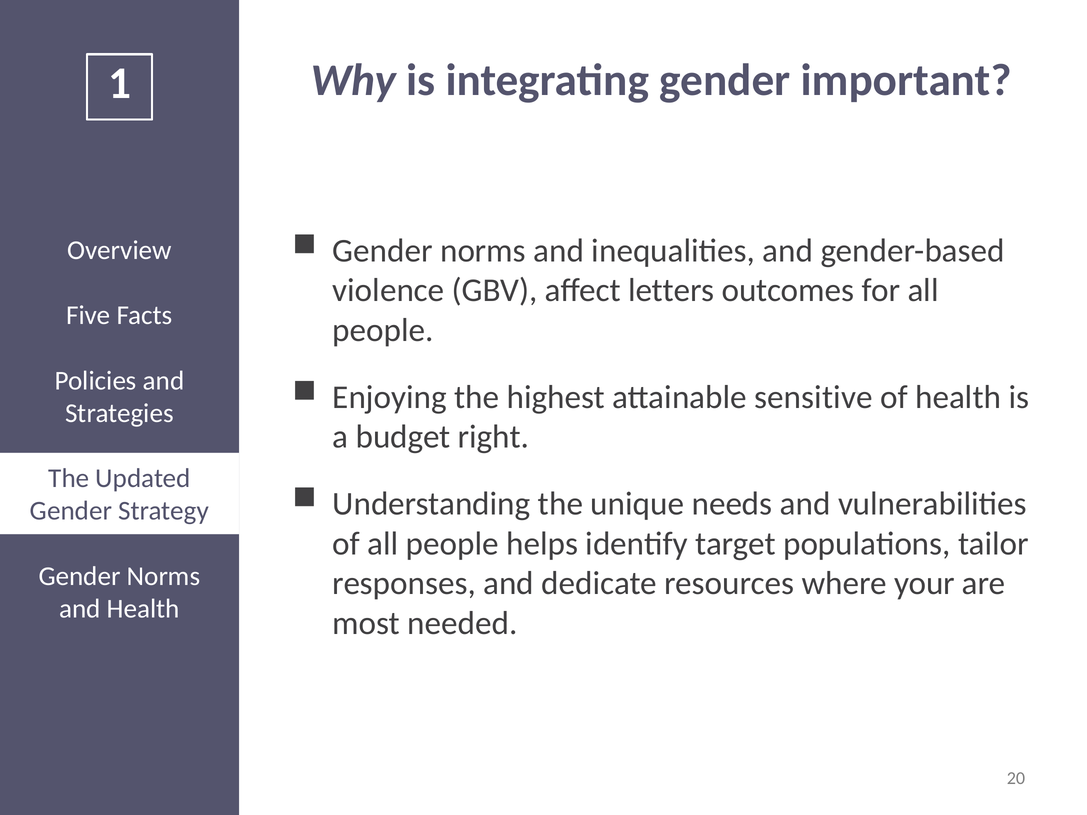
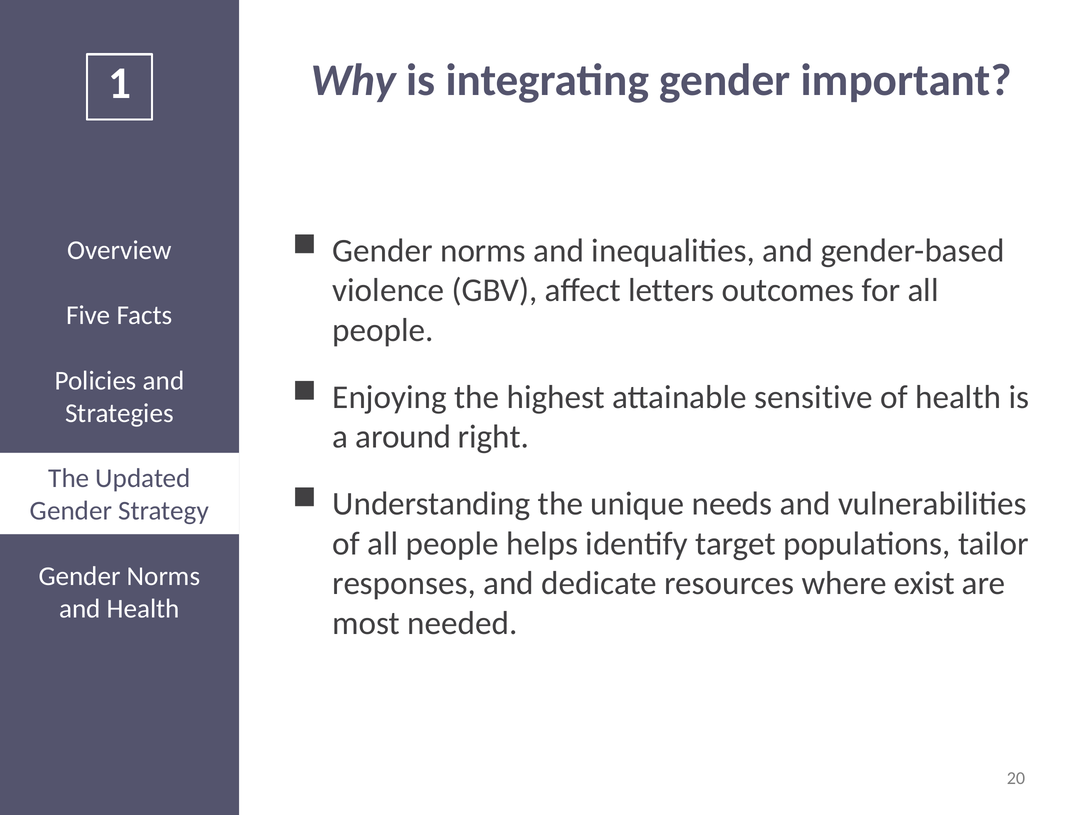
budget: budget -> around (403, 437)
your: your -> exist (924, 584)
